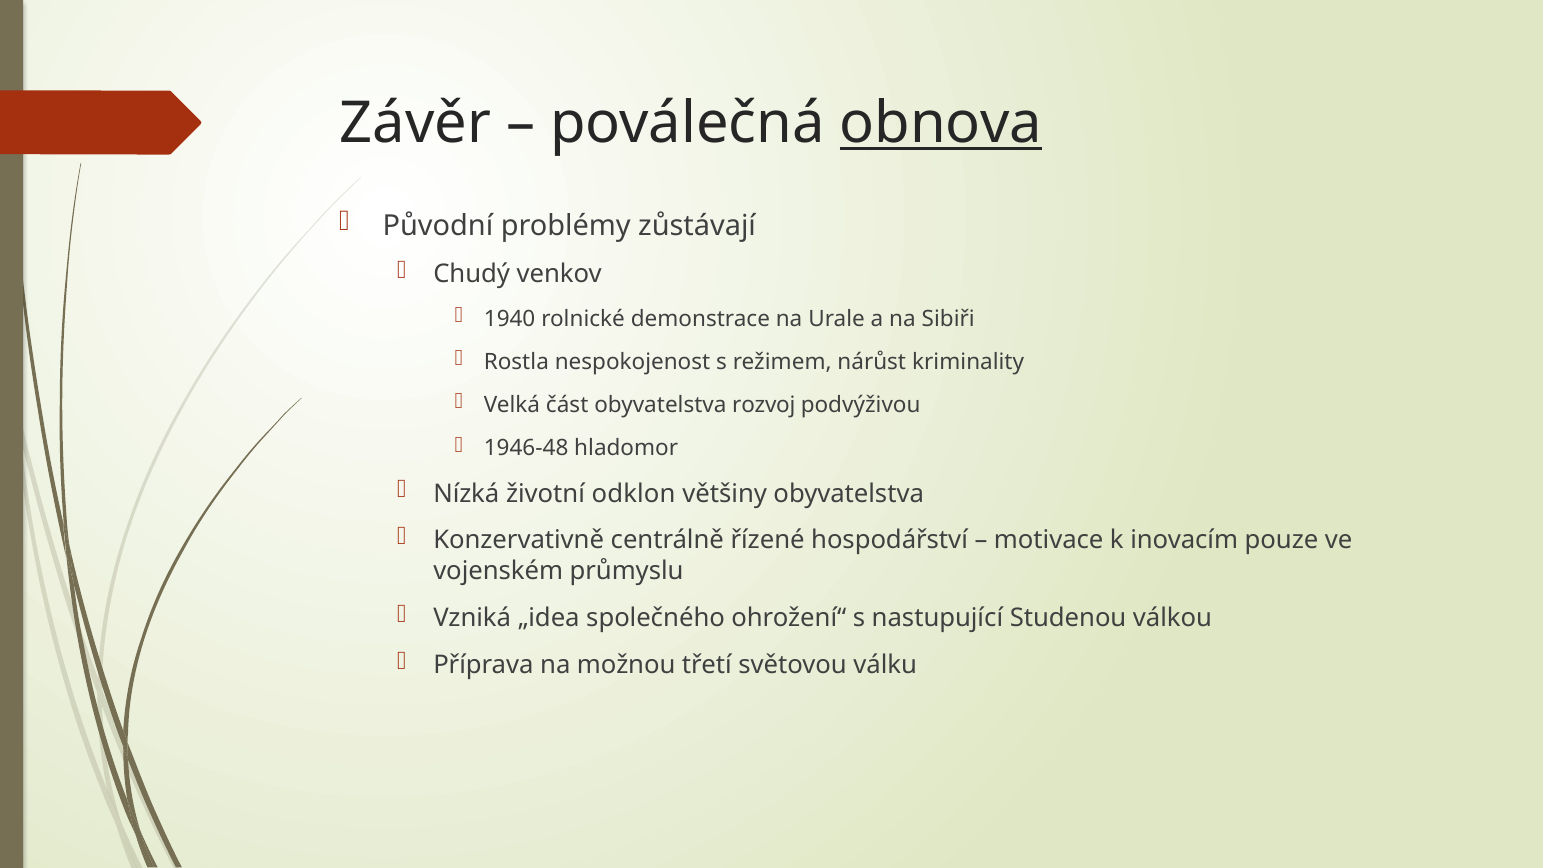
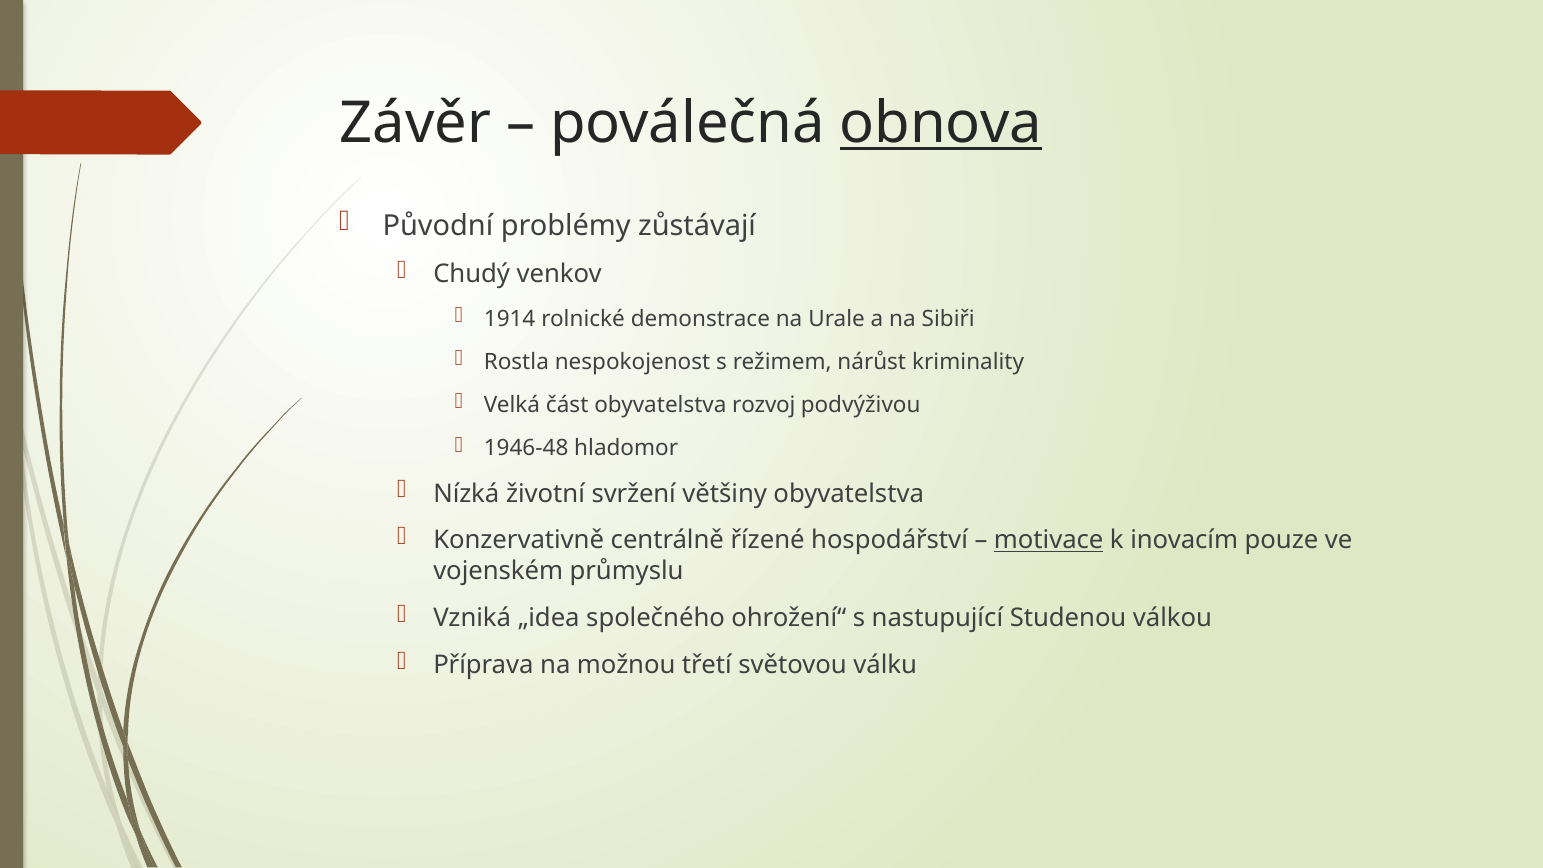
1940: 1940 -> 1914 (510, 319)
odklon: odklon -> svržení (634, 494)
motivace underline: none -> present (1049, 540)
